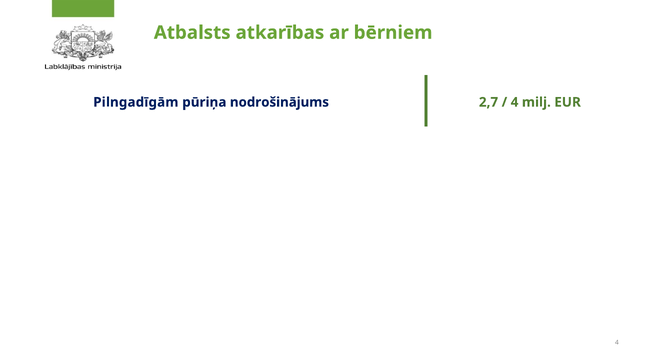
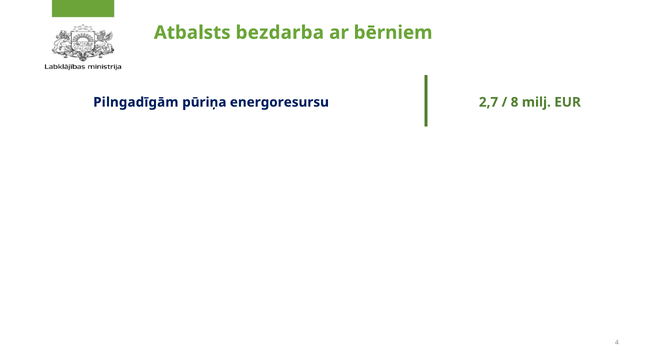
atkarības: atkarības -> bezdarba (280, 33)
nodrošinājums: nodrošinājums -> energoresursu (279, 102)
4: 4 -> 8 (515, 102)
